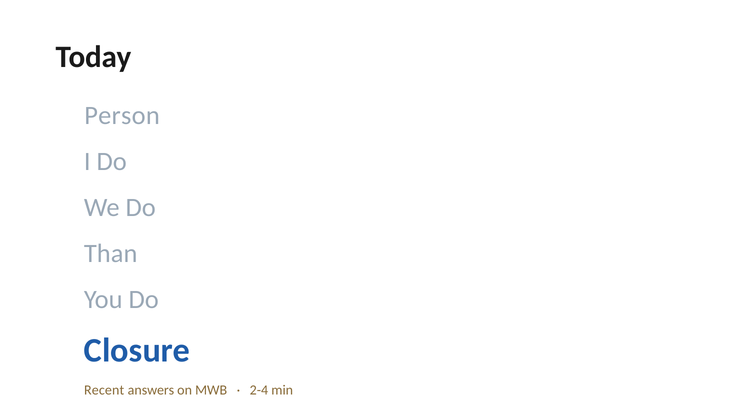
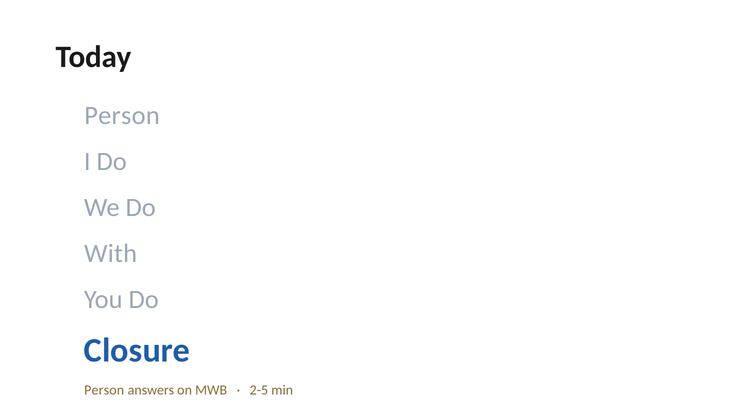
Than: Than -> With (111, 254)
Recent: Recent -> Person (104, 390)
2-4: 2-4 -> 2-5 (259, 390)
